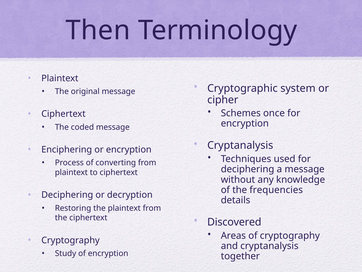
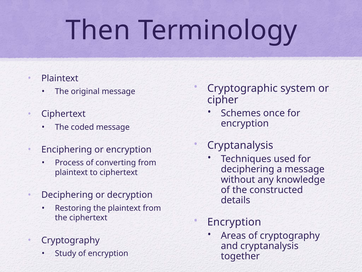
frequencies: frequencies -> constructed (276, 190)
Discovered: Discovered -> Encryption (234, 222)
